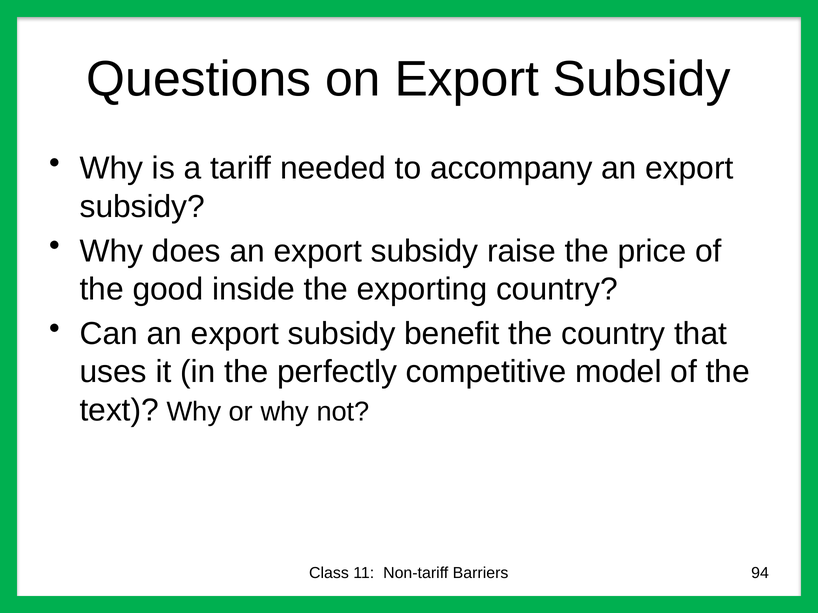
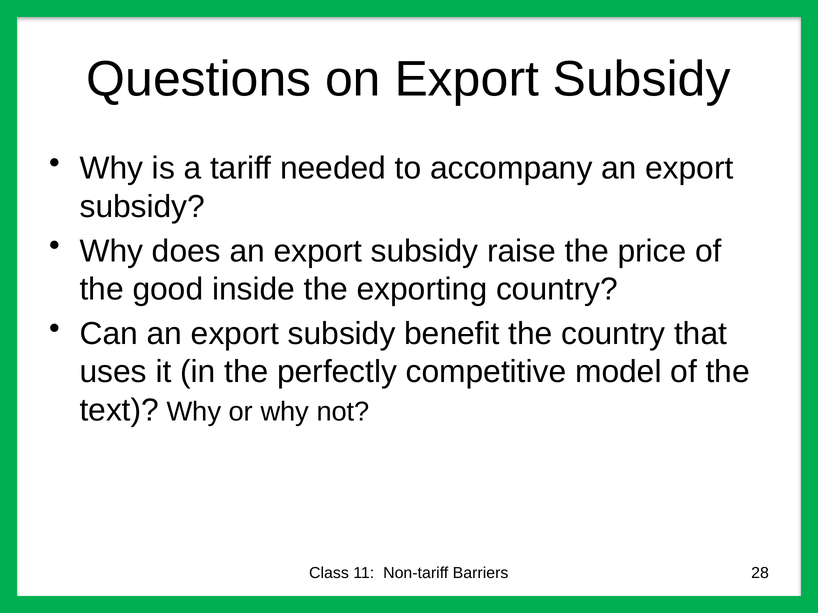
94: 94 -> 28 (760, 573)
